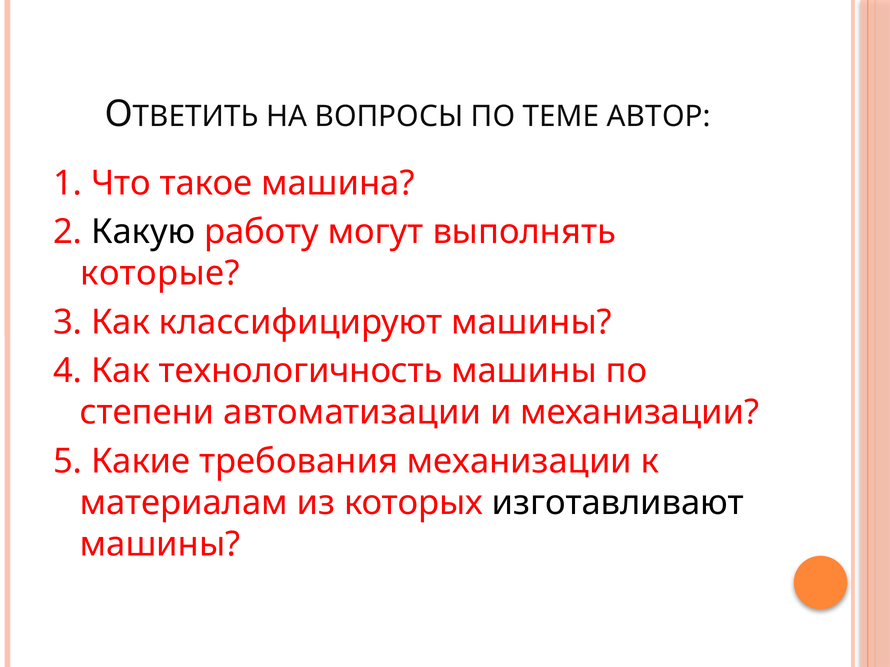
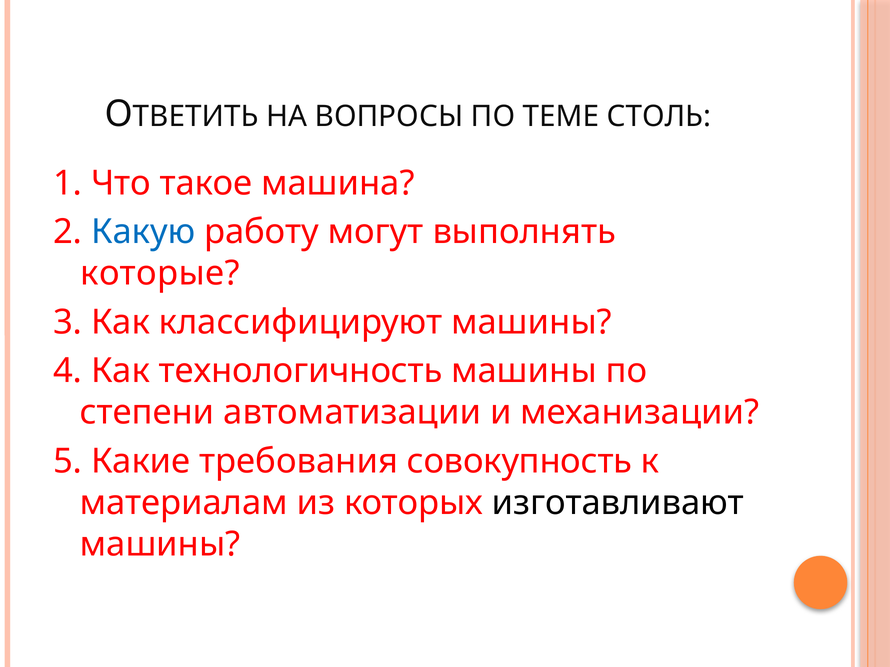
АВТОР: АВТОР -> СТОЛЬ (659, 116)
Какую colour: black -> blue (143, 232)
требования механизации: механизации -> совокупность (520, 462)
